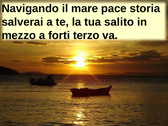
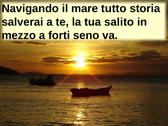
pace: pace -> tutto (114, 9)
terzo: terzo -> seno (86, 35)
